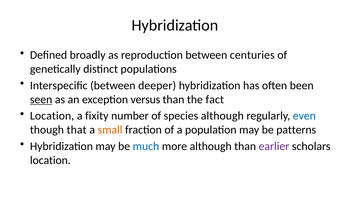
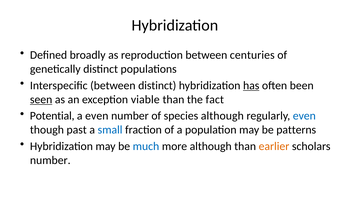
between deeper: deeper -> distinct (157, 85)
has underline: none -> present (251, 85)
versus: versus -> viable (145, 99)
Location: Location -> Potential (52, 116)
a fixity: fixity -> even (97, 116)
that: that -> past (77, 130)
small colour: orange -> blue (110, 130)
earlier colour: purple -> orange (274, 146)
location: location -> number (50, 160)
